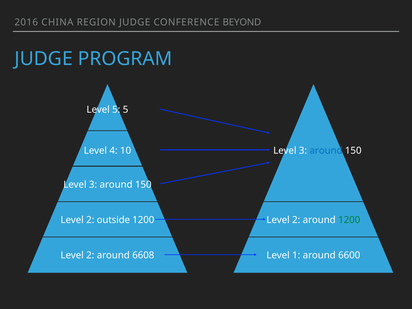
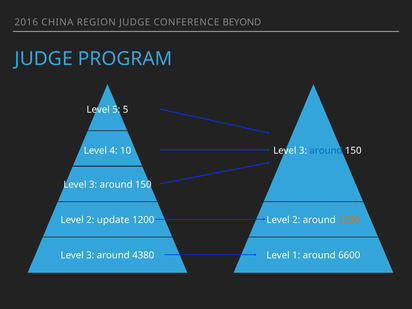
outside: outside -> update (113, 220)
1200 colour: green -> orange (349, 220)
2: 2 -> 3 (90, 255)
6608: 6608 -> 4380 (143, 255)
